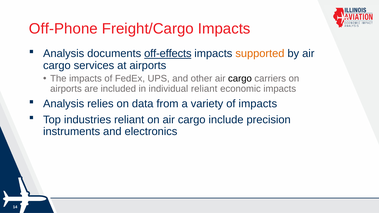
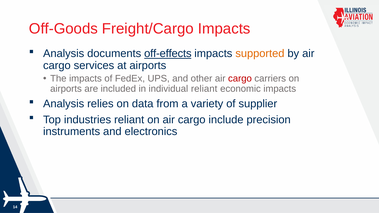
Off-Phone: Off-Phone -> Off-Goods (63, 29)
cargo colour: black -> red (240, 79)
of impacts: impacts -> supplier (258, 104)
